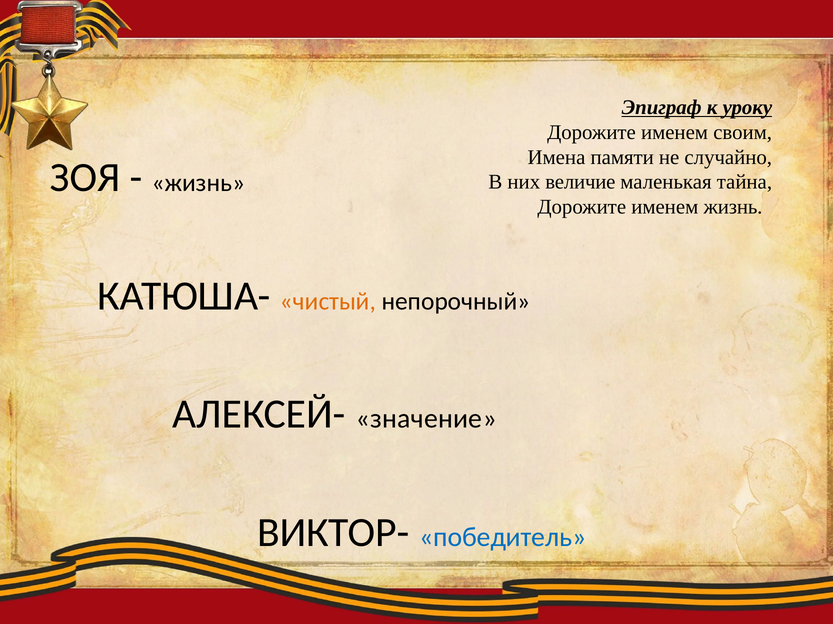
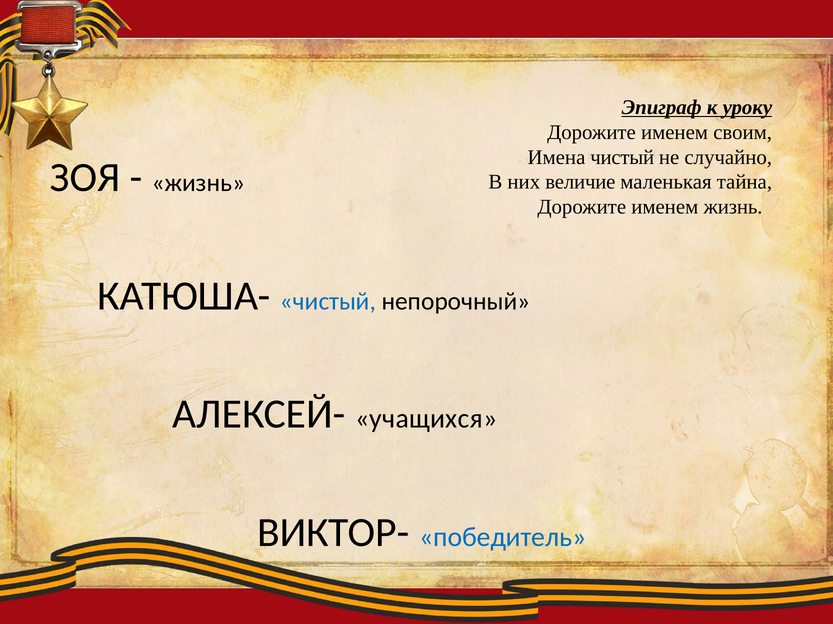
Имена памяти: памяти -> чистый (622, 157)
чистый colour: orange -> blue (328, 302)
значение: значение -> учащихся (426, 419)
